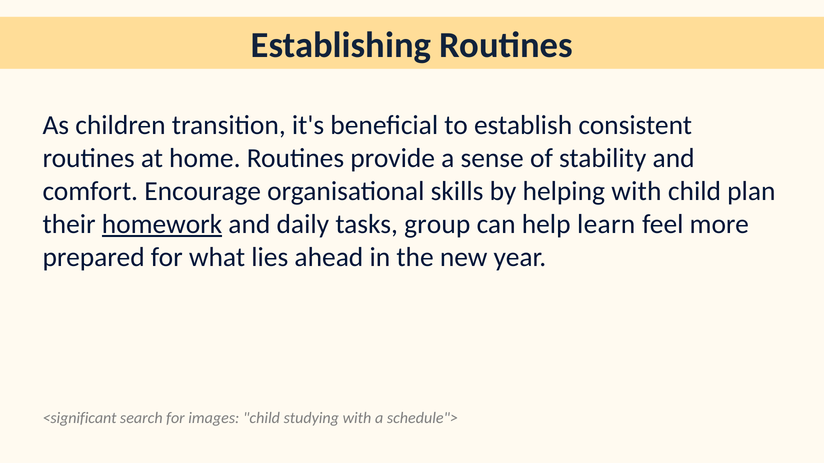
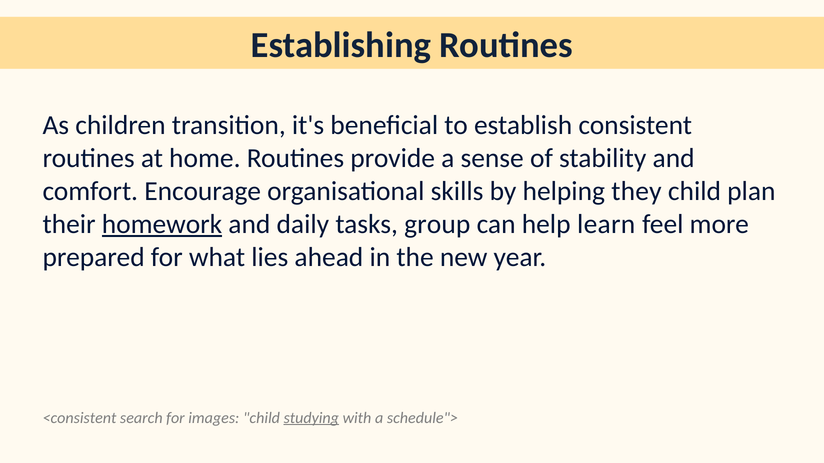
helping with: with -> they (636, 191)
<significant: <significant -> <consistent (79, 418)
studying underline: none -> present (311, 418)
